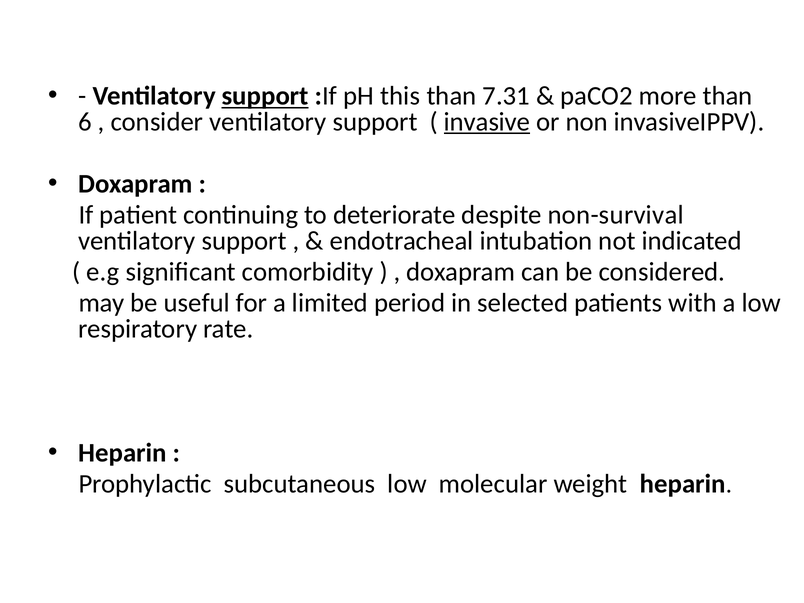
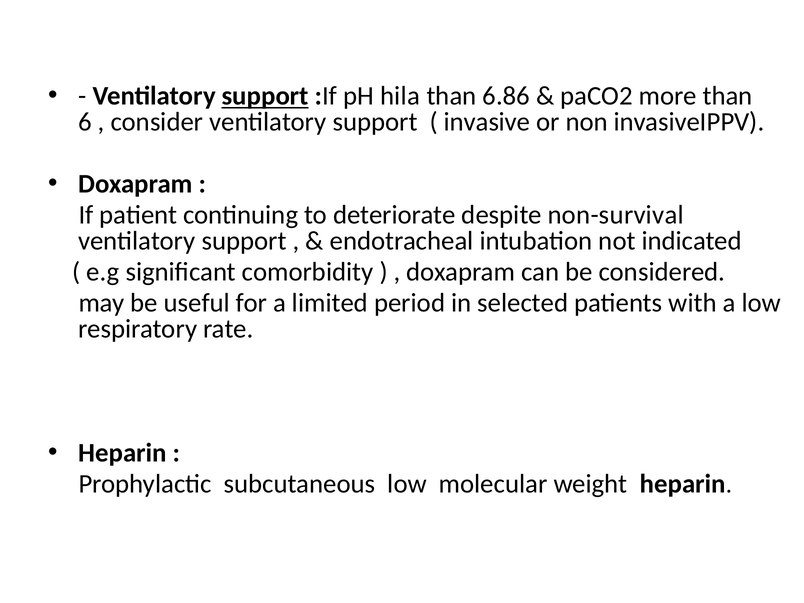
this: this -> hila (400, 96)
7.31: 7.31 -> 6.86 (506, 96)
invasive underline: present -> none (487, 122)
